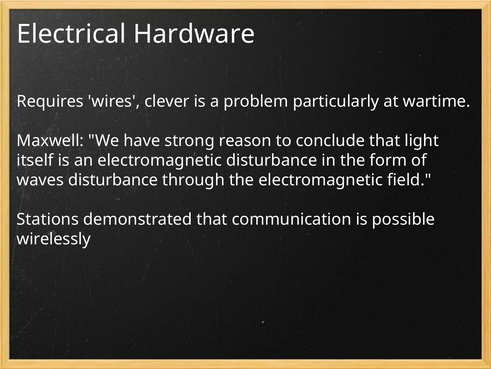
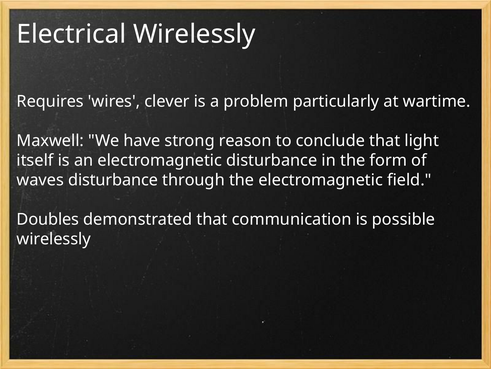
Electrical Hardware: Hardware -> Wirelessly (194, 34)
Stations: Stations -> Doubles (48, 219)
